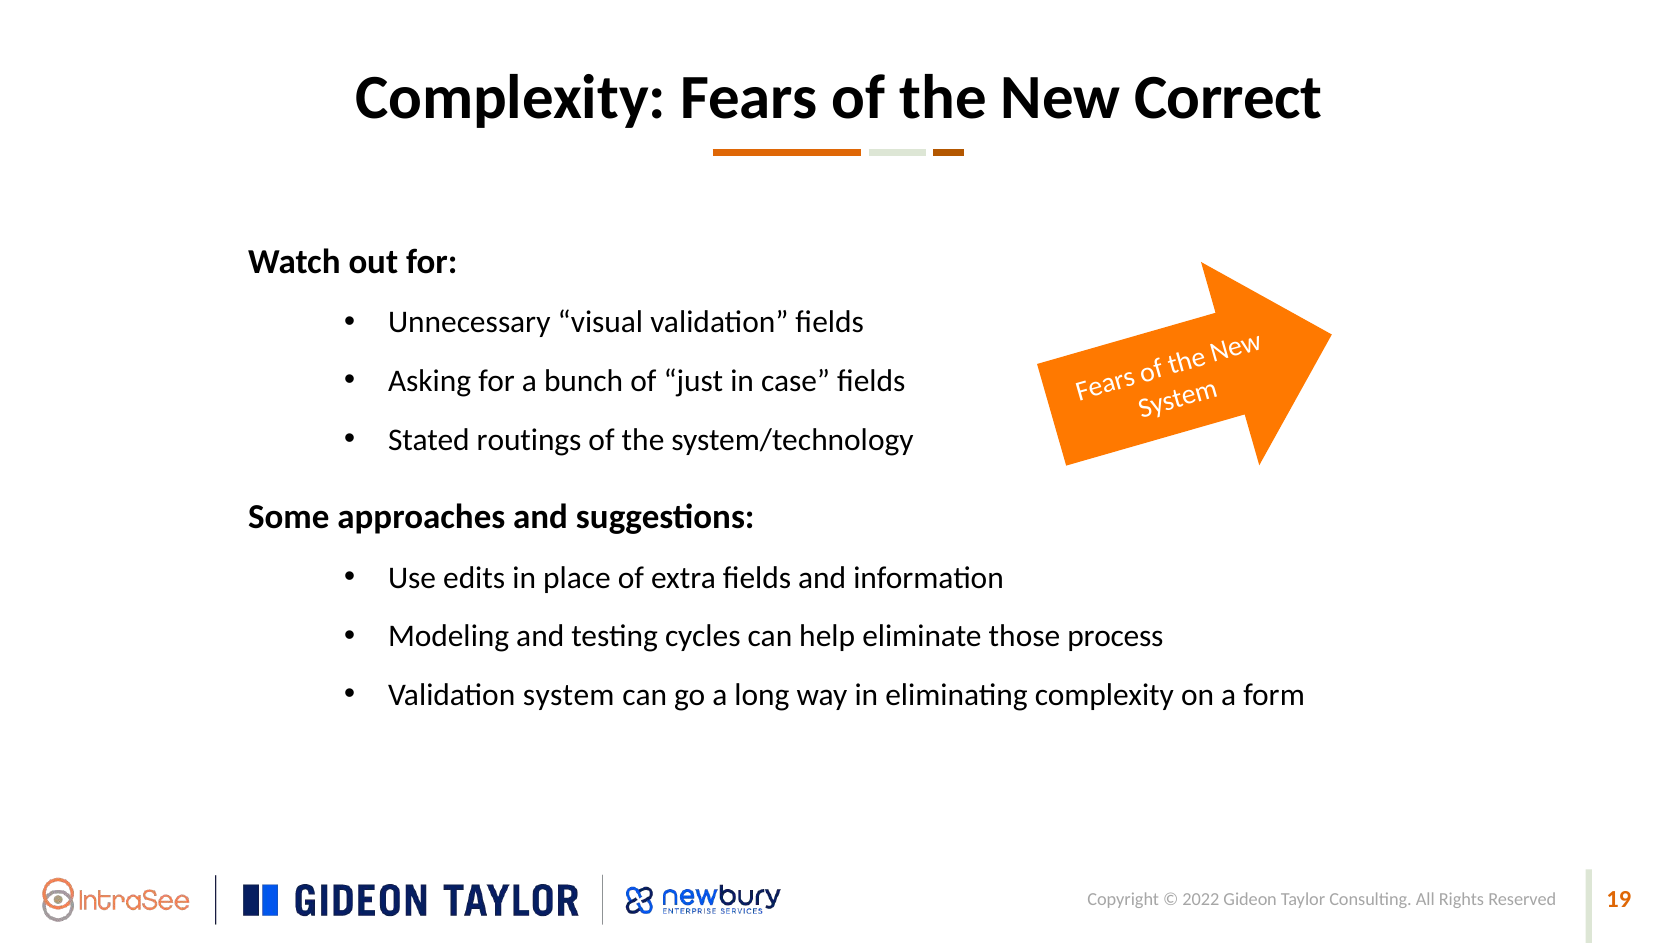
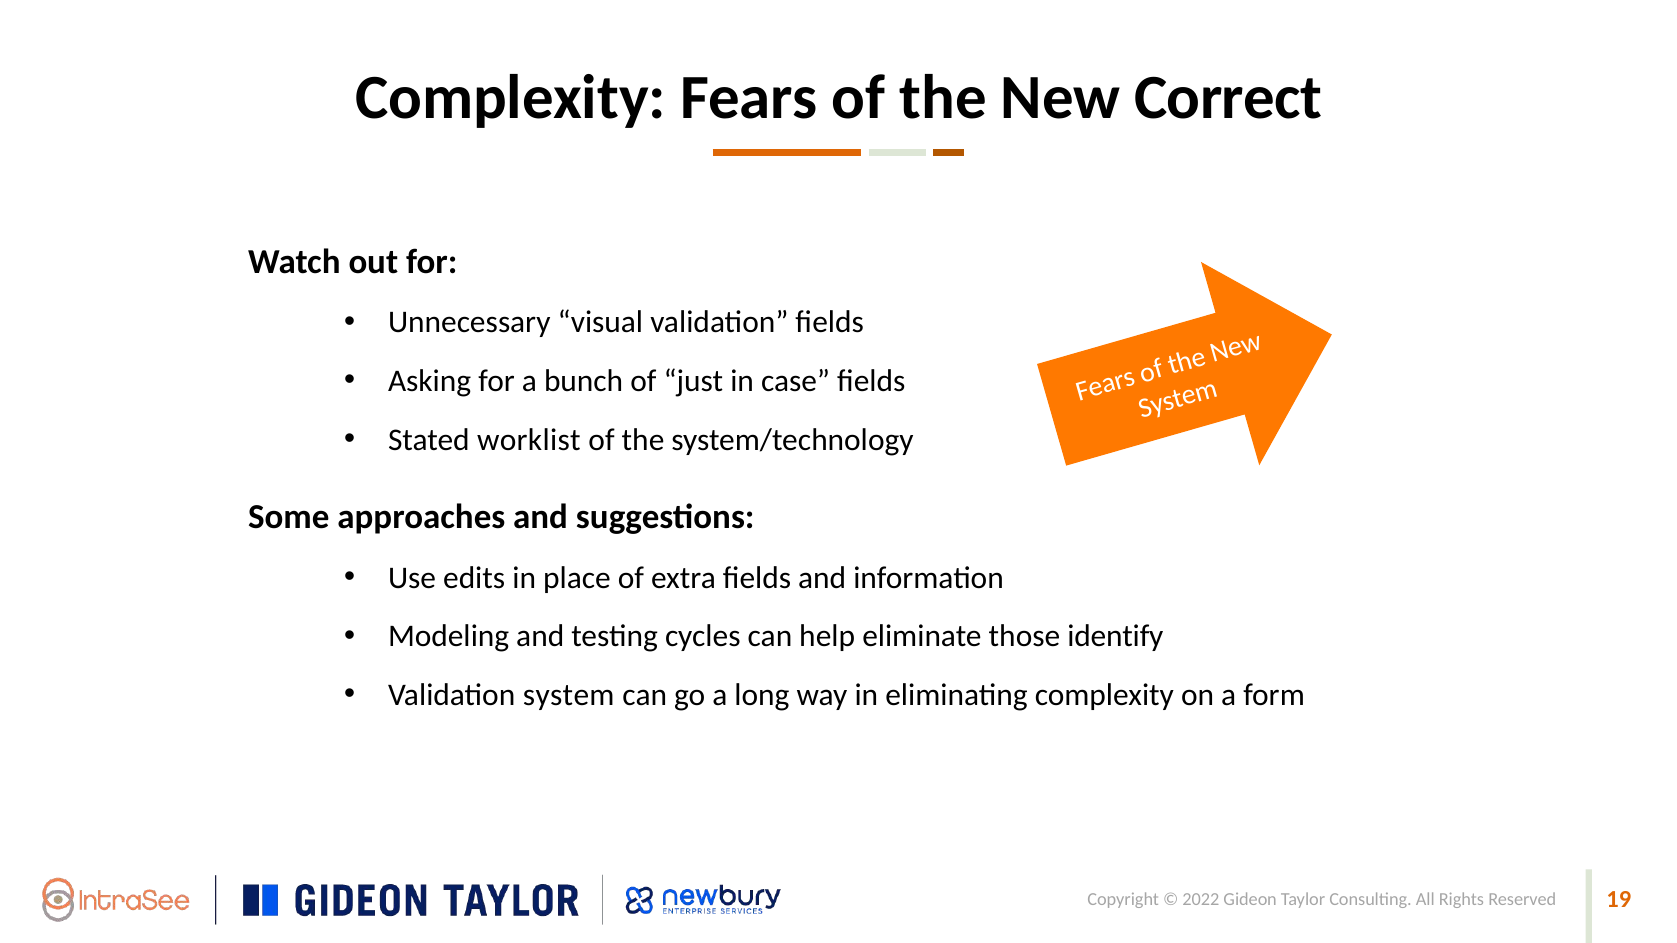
routings: routings -> worklist (529, 440)
process: process -> identify (1115, 637)
